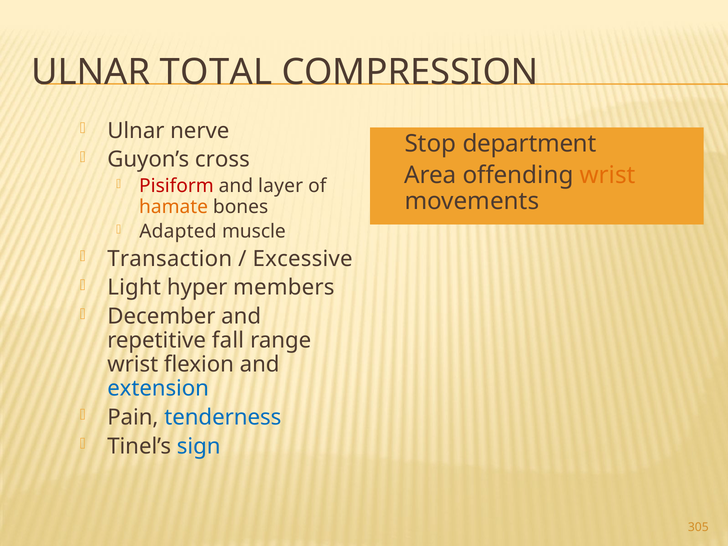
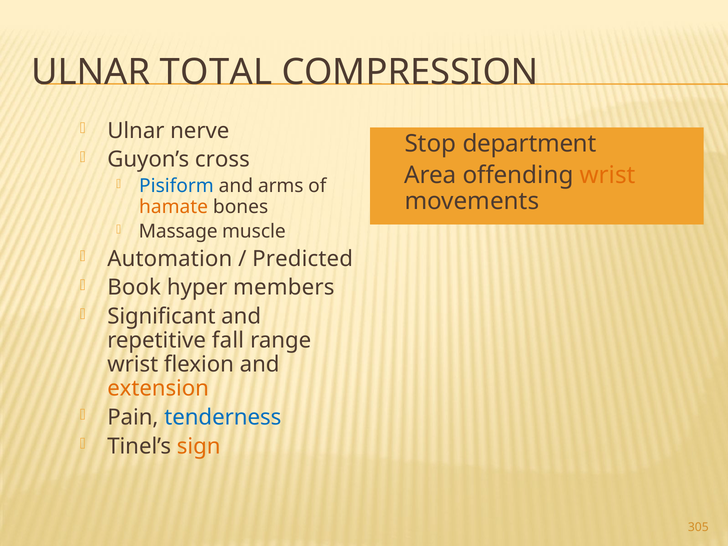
Pisiform colour: red -> blue (176, 186)
layer: layer -> arms (281, 186)
Adapted: Adapted -> Massage (178, 232)
Transaction: Transaction -> Automation (170, 259)
Excessive: Excessive -> Predicted (303, 259)
Light: Light -> Book (134, 288)
December: December -> Significant (161, 317)
extension colour: blue -> orange (158, 389)
sign colour: blue -> orange (199, 446)
